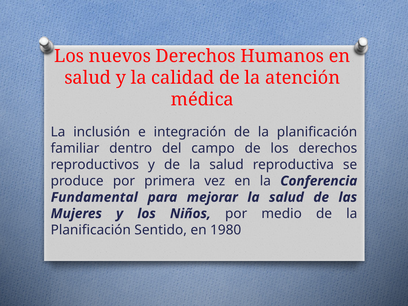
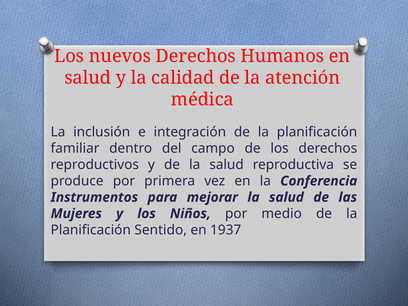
Fundamental: Fundamental -> Instrumentos (94, 197)
1980: 1980 -> 1937 (226, 230)
